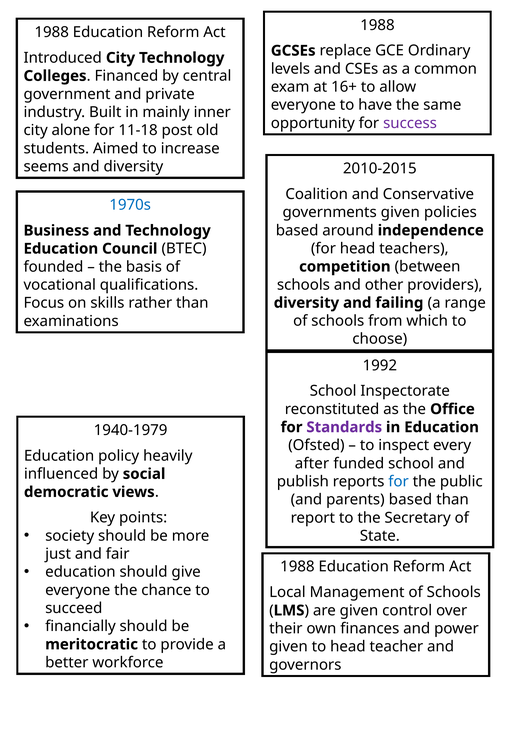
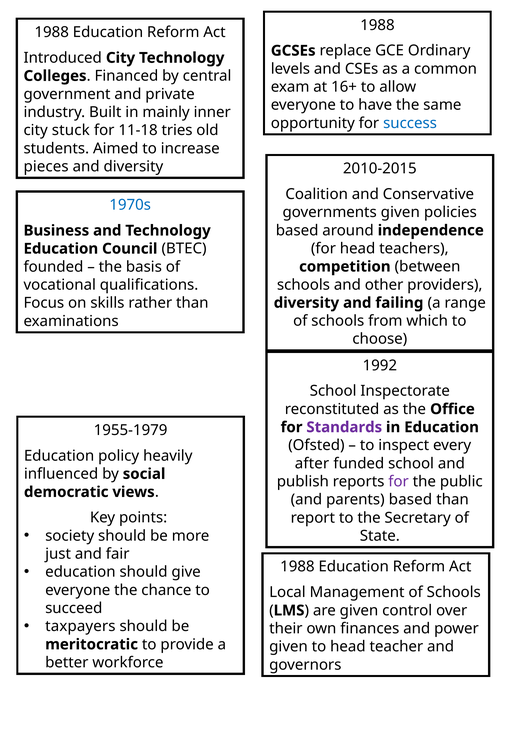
success colour: purple -> blue (410, 123)
alone: alone -> stuck (71, 130)
post: post -> tries (177, 130)
seems: seems -> pieces (46, 167)
1940-1979: 1940-1979 -> 1955-1979 (131, 431)
for colour: blue -> purple (399, 482)
financially: financially -> taxpayers (80, 627)
